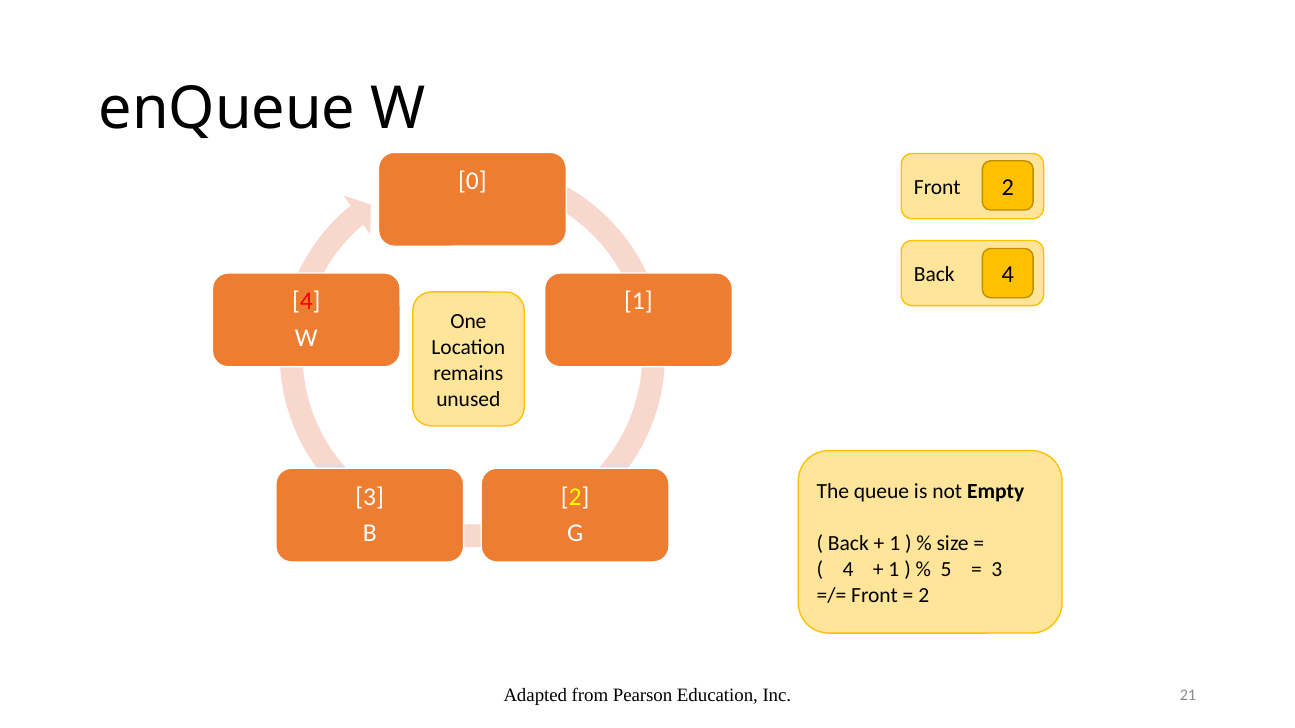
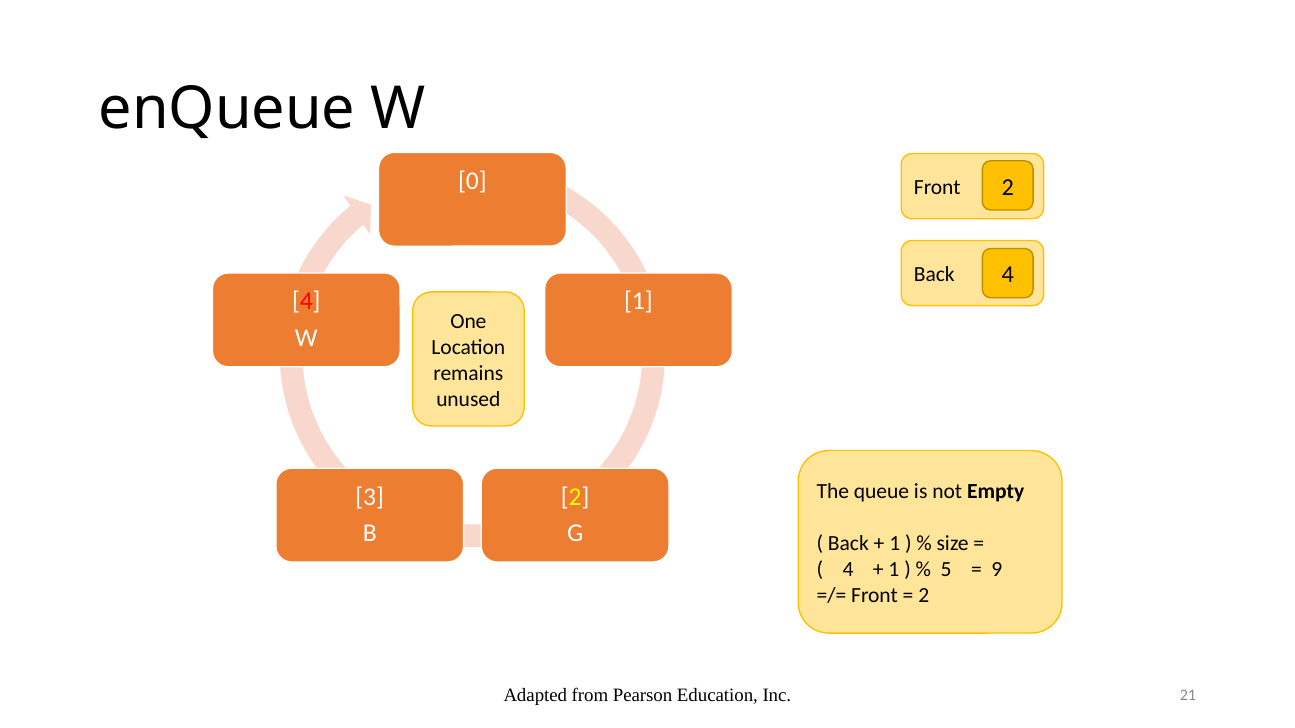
3: 3 -> 9 (997, 570)
